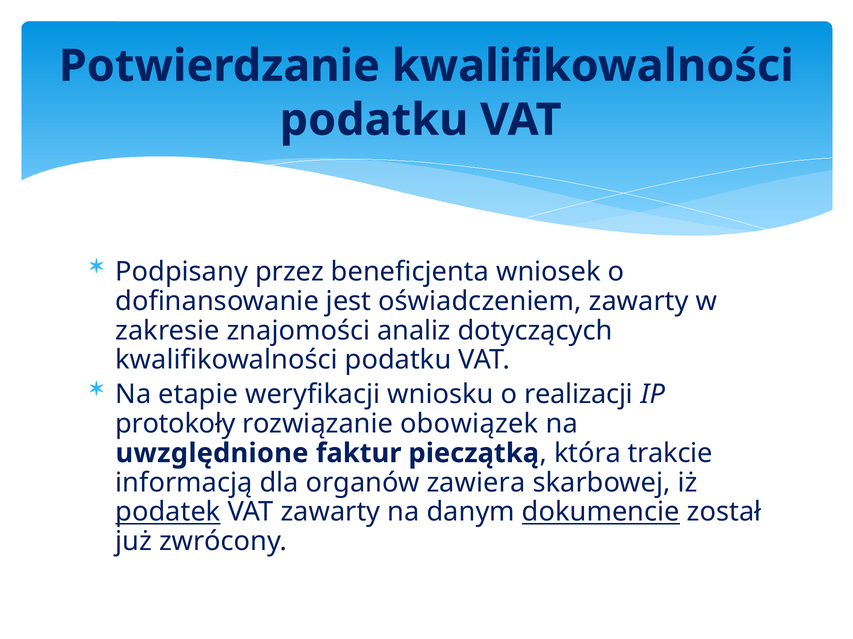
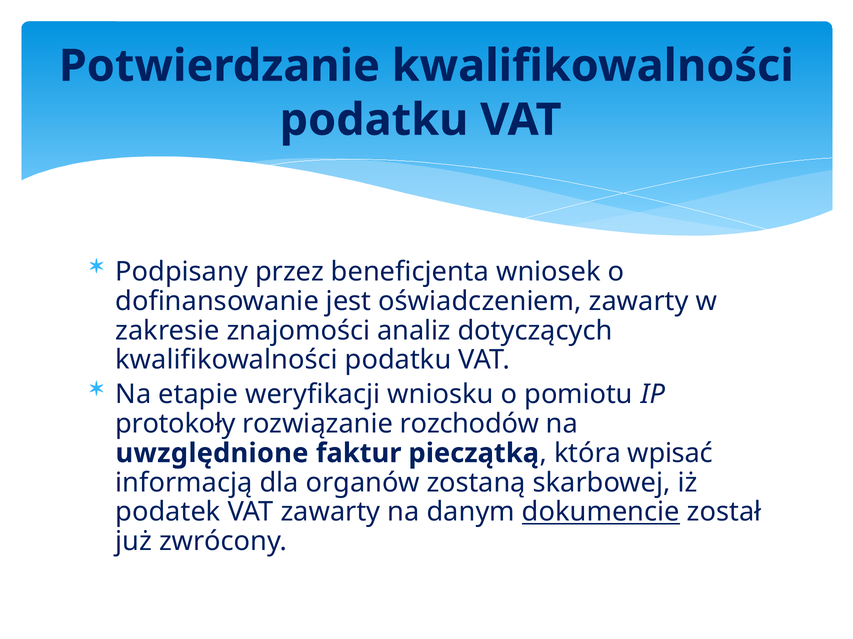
realizacji: realizacji -> pomiotu (579, 395)
obowiązek: obowiązek -> rozchodów (470, 424)
trakcie: trakcie -> wpisać (670, 454)
zawiera: zawiera -> zostaną (476, 483)
podatek underline: present -> none (168, 513)
